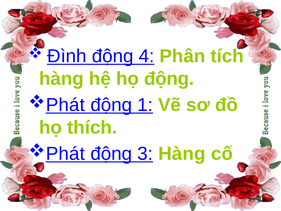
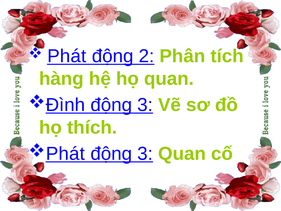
Đình: Đình -> Phát (67, 56)
4: 4 -> 2 (146, 56)
họ động: động -> quan (169, 79)
Phát: Phát -> Đình (65, 105)
1: 1 -> 3 (145, 105)
3 Hàng: Hàng -> Quan (182, 154)
